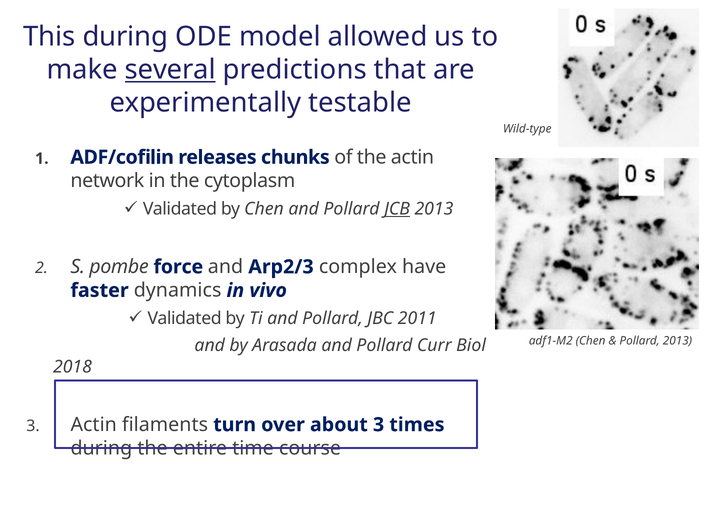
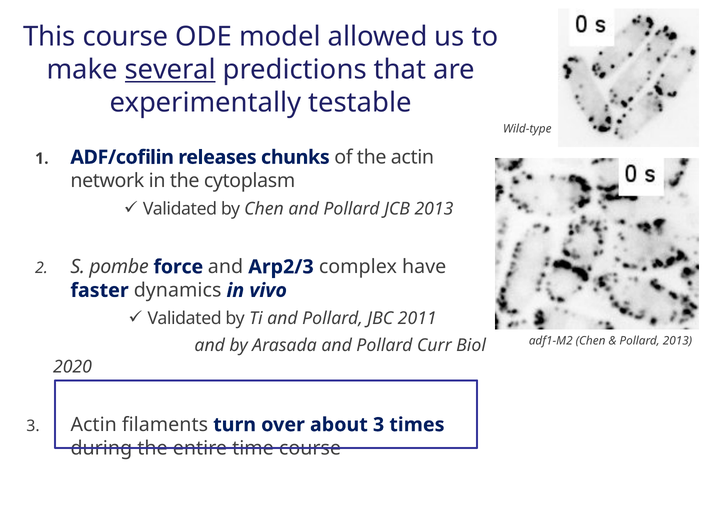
This during: during -> course (125, 37)
JCB underline: present -> none (397, 209)
2018: 2018 -> 2020 (73, 367)
